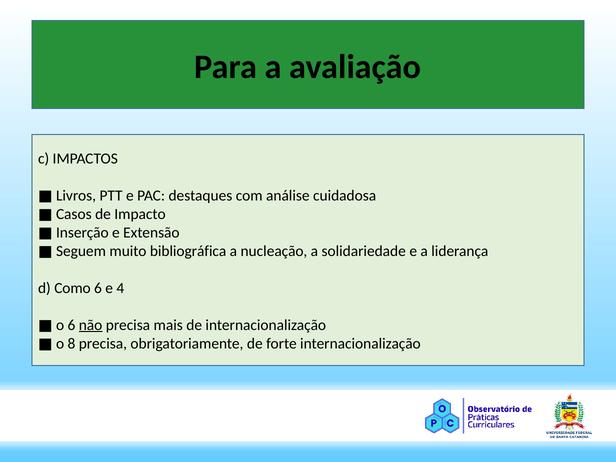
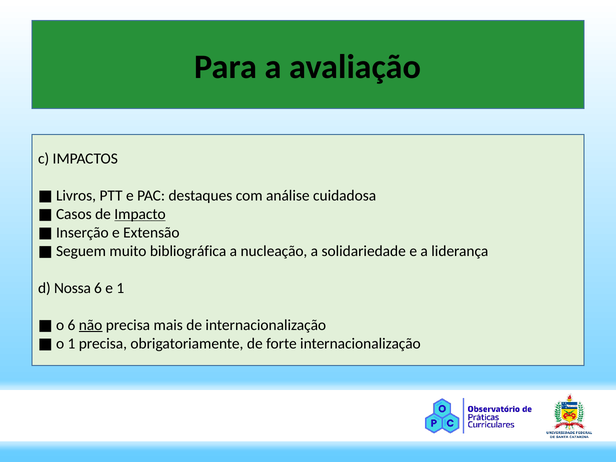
Impacto underline: none -> present (140, 214)
Como: Como -> Nossa (73, 288)
e 4: 4 -> 1 (120, 288)
8: 8 -> 1 (71, 343)
